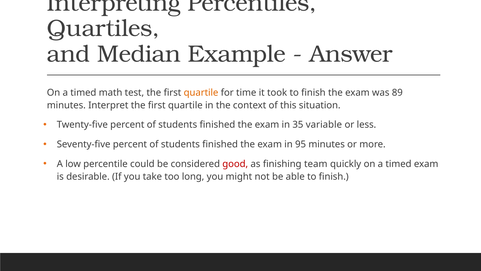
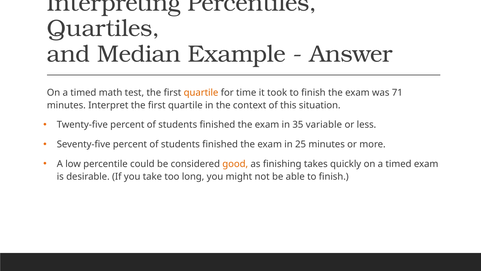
89: 89 -> 71 (397, 92)
95: 95 -> 25 (301, 144)
good colour: red -> orange (235, 164)
team: team -> takes (316, 164)
